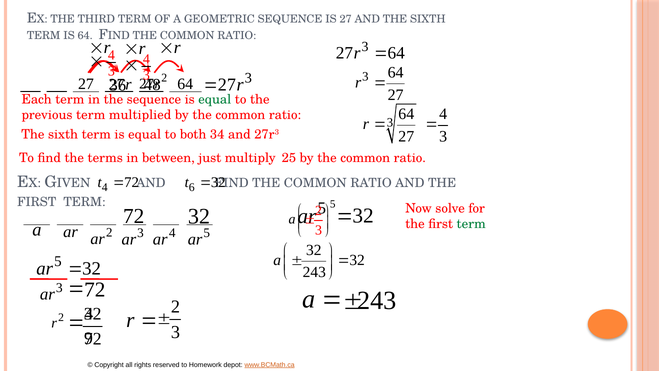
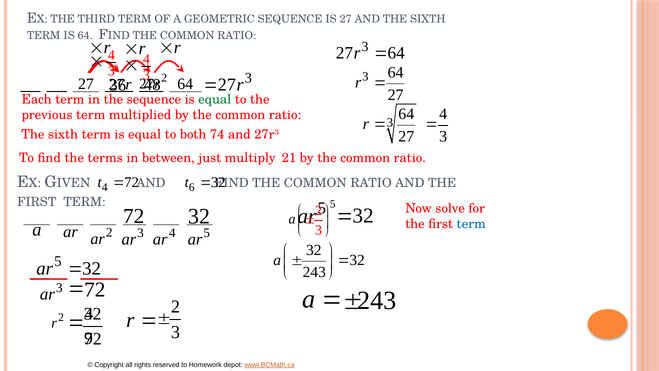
34: 34 -> 74 (217, 134)
25: 25 -> 21 (289, 158)
term colour: green -> blue (471, 224)
